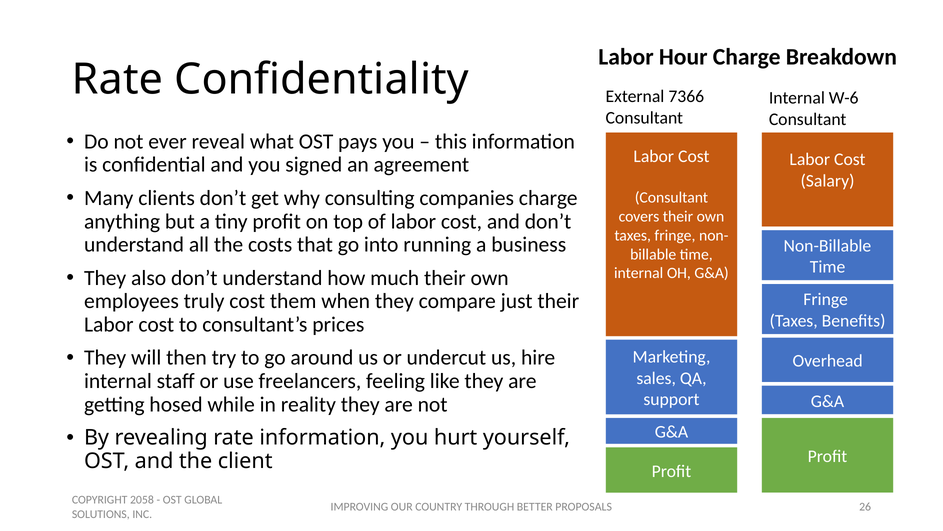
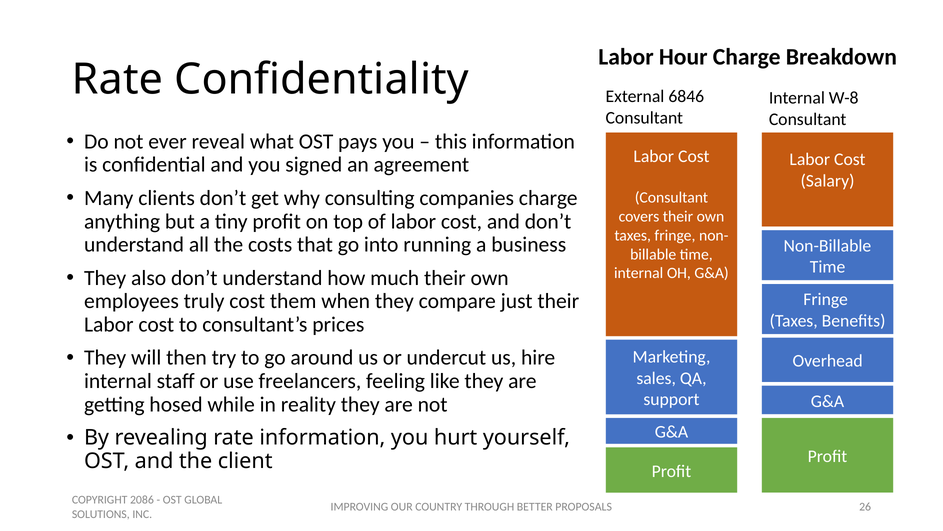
7366: 7366 -> 6846 (686, 97)
W-6: W-6 -> W-8 (844, 98)
2058: 2058 -> 2086 (142, 499)
